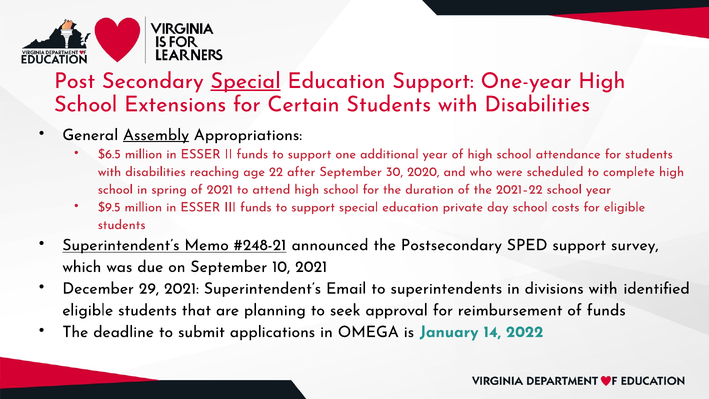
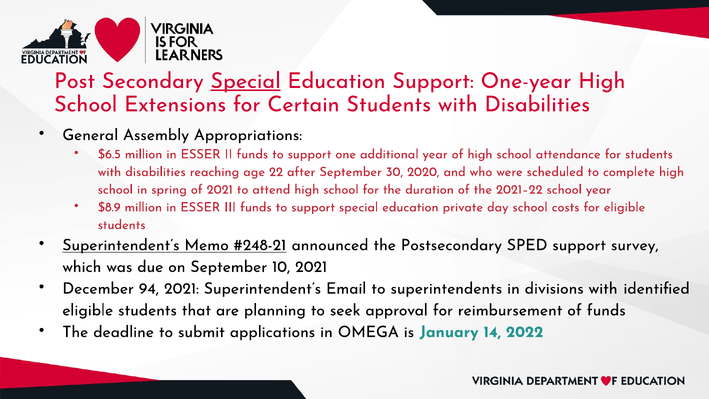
Assembly underline: present -> none (156, 135)
$9.5: $9.5 -> $8.9 (109, 207)
29: 29 -> 94 (149, 288)
